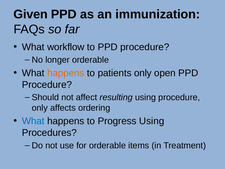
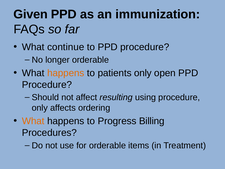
workflow: workflow -> continue (66, 47)
What colour: blue -> orange (33, 121)
Progress Using: Using -> Billing (152, 121)
